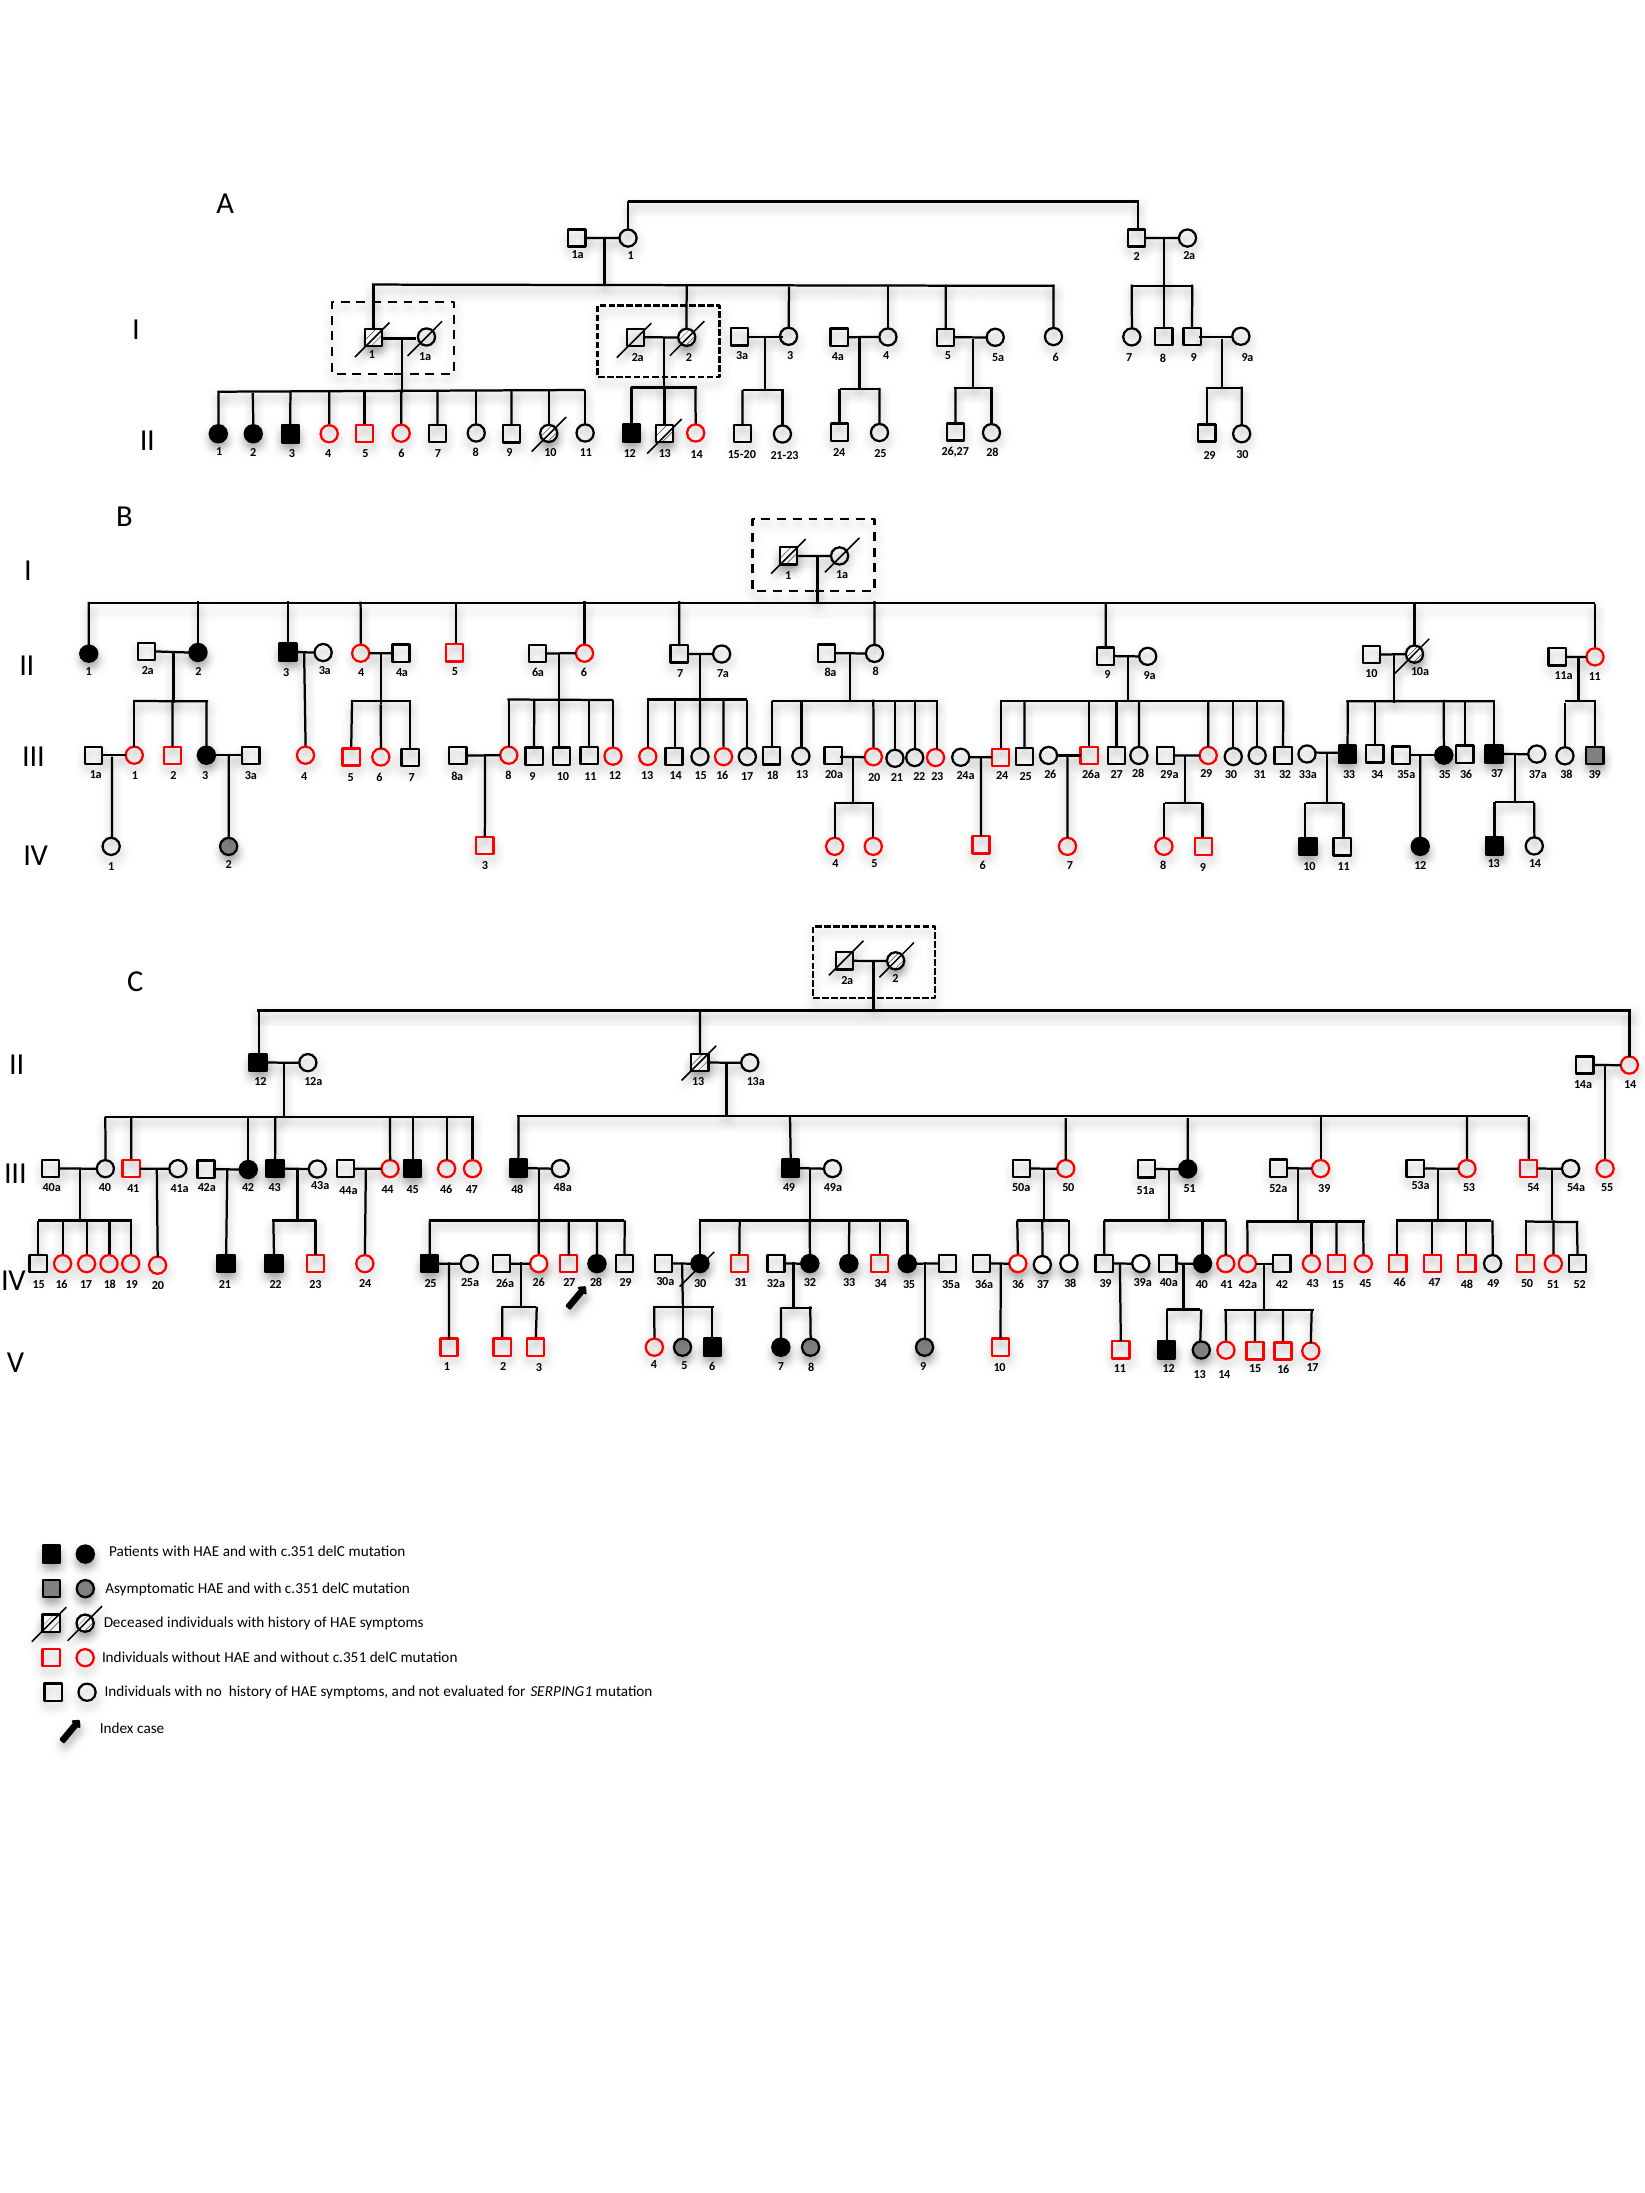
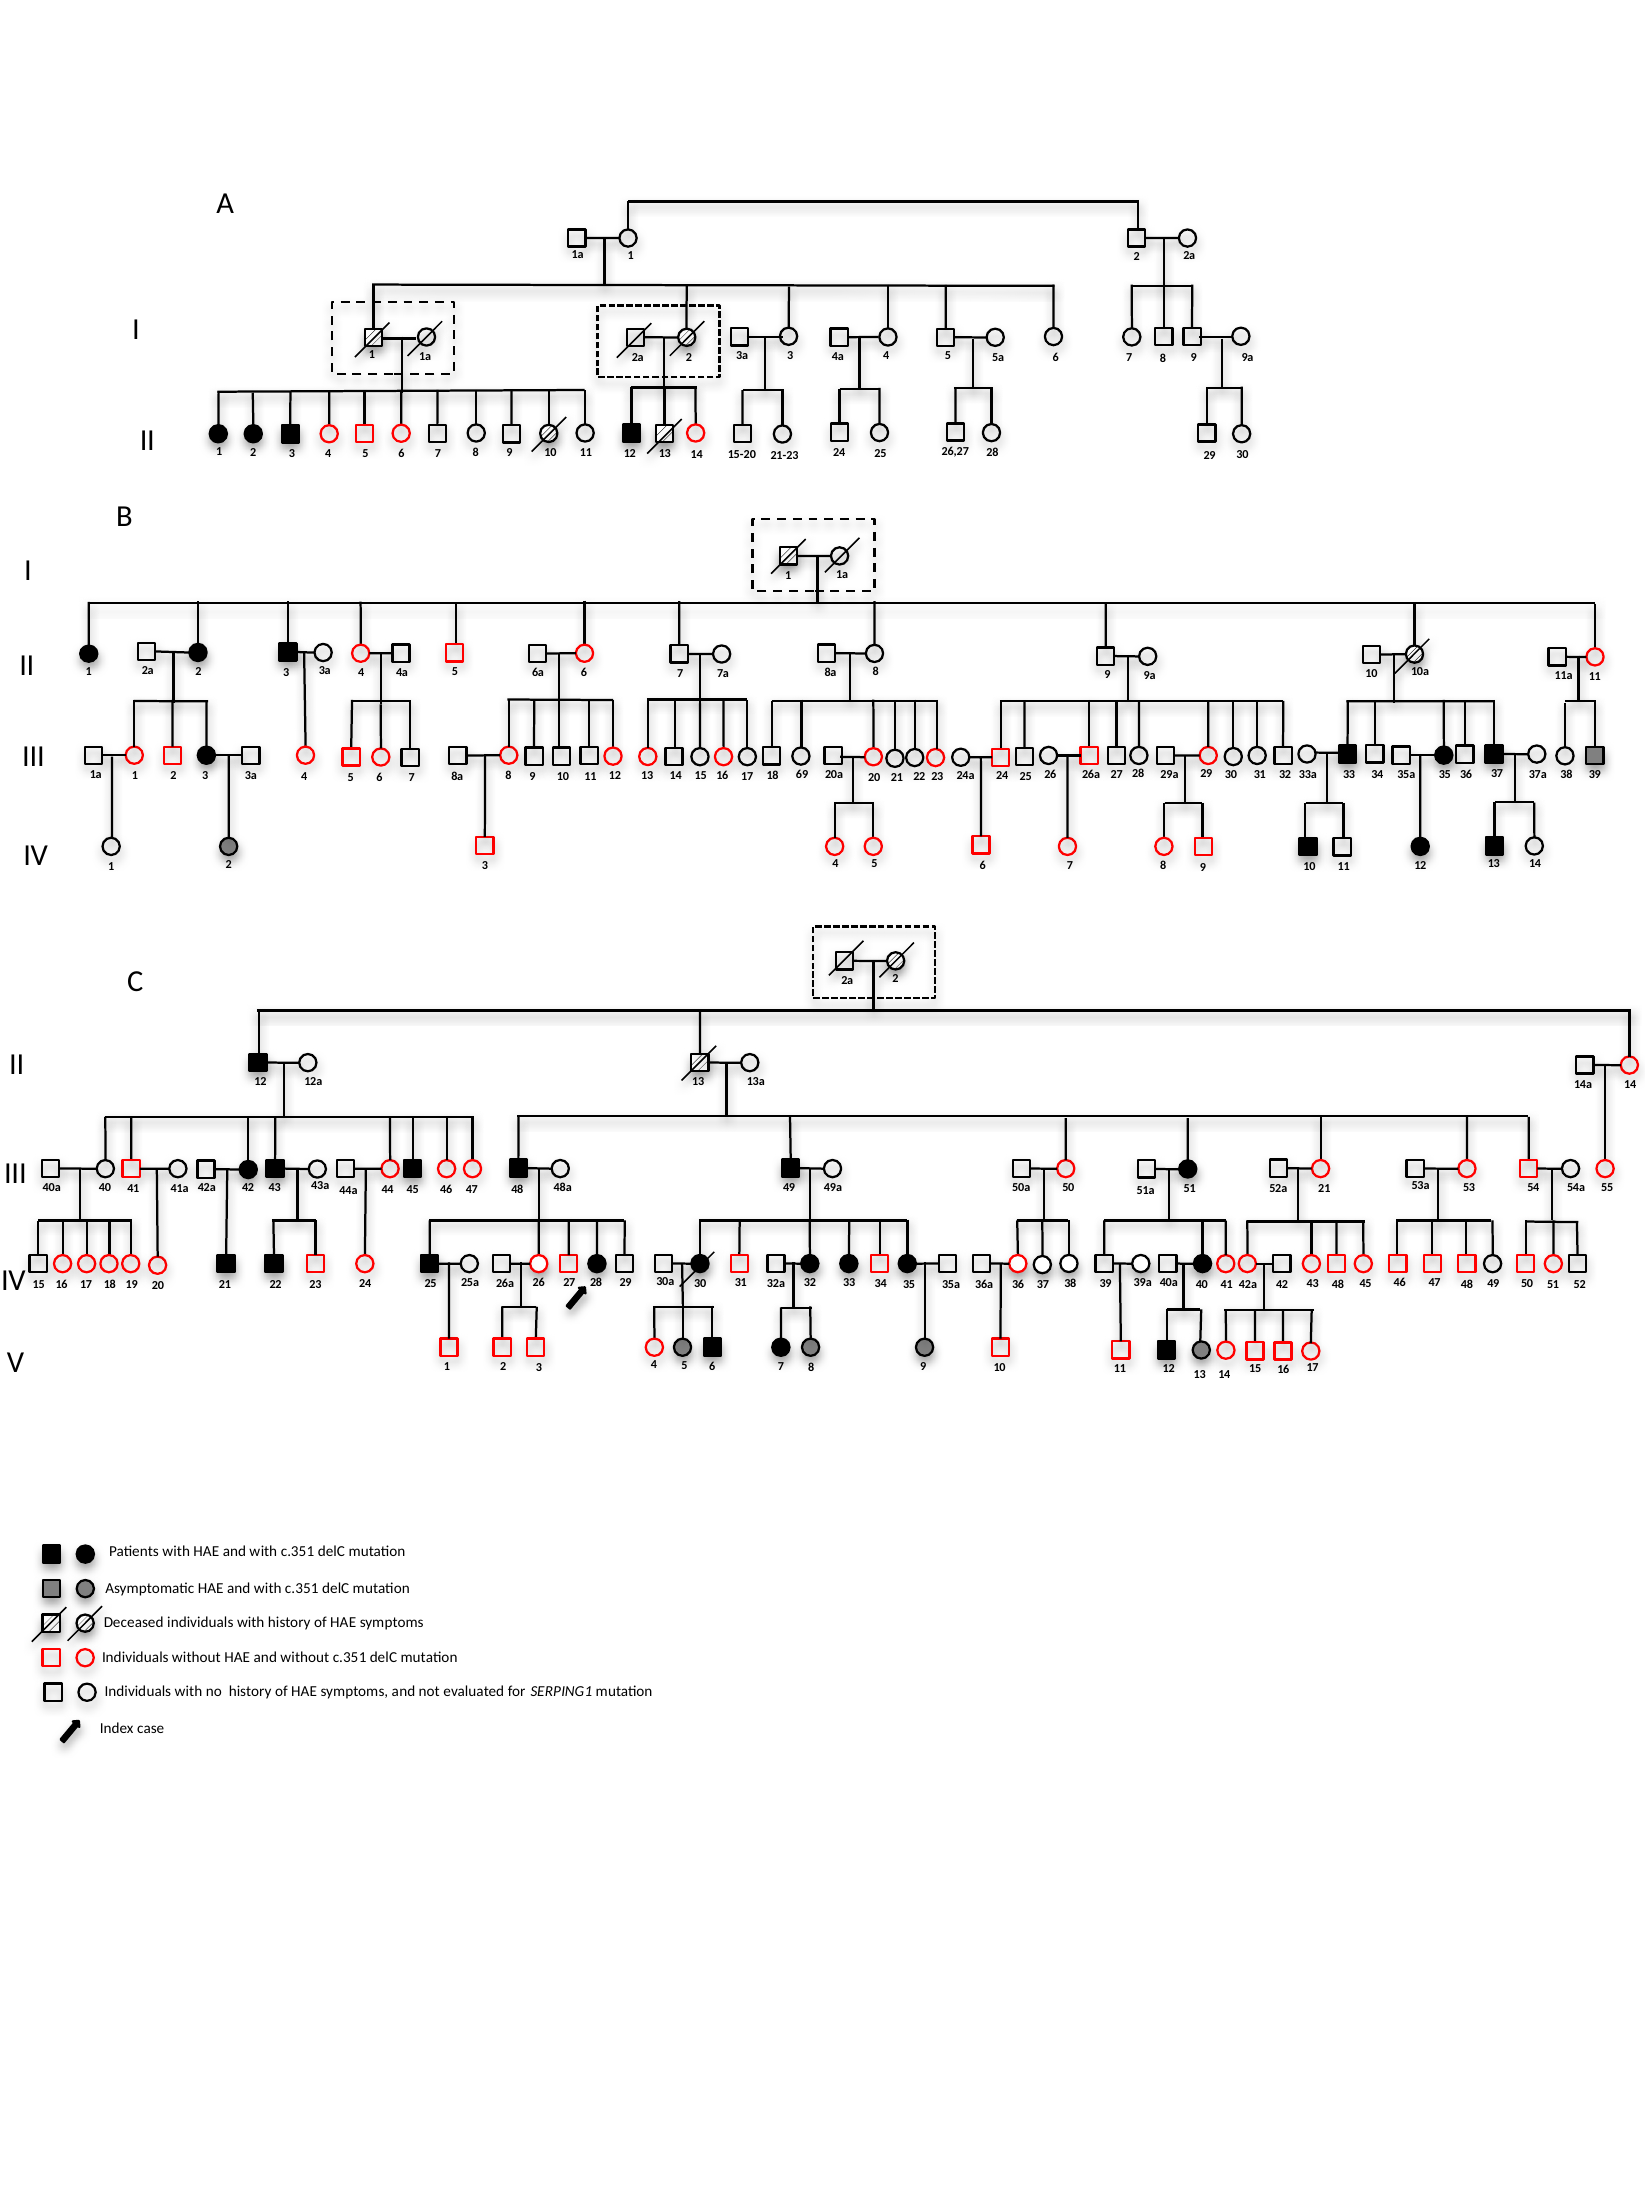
18 13: 13 -> 69 (802, 774)
52a 39: 39 -> 21 (1324, 1189)
43 15: 15 -> 48 (1338, 1284)
